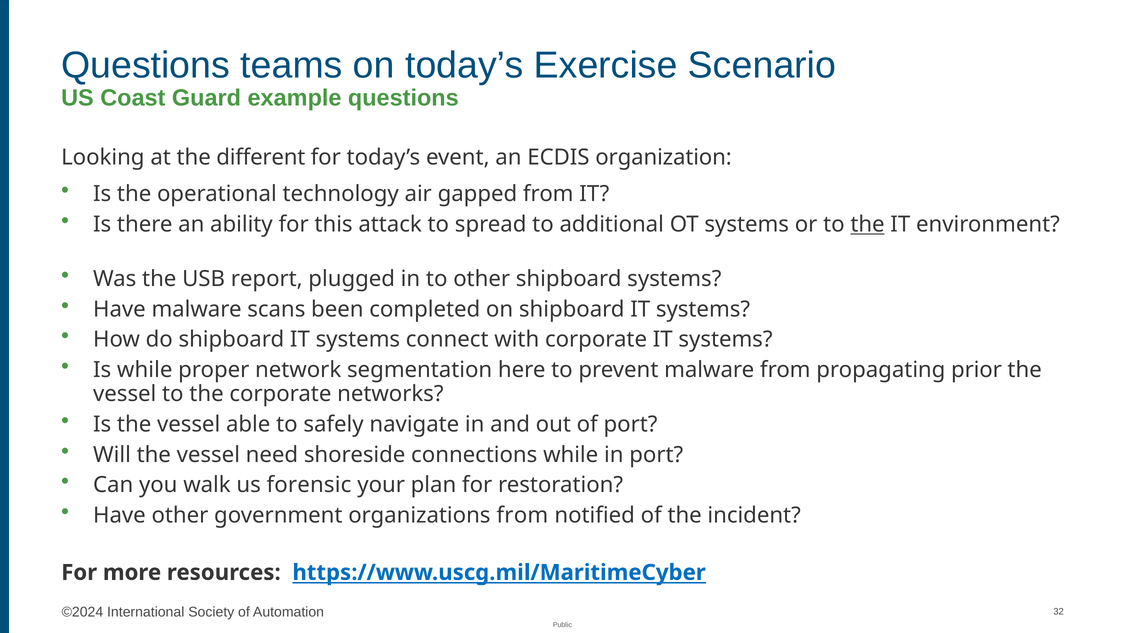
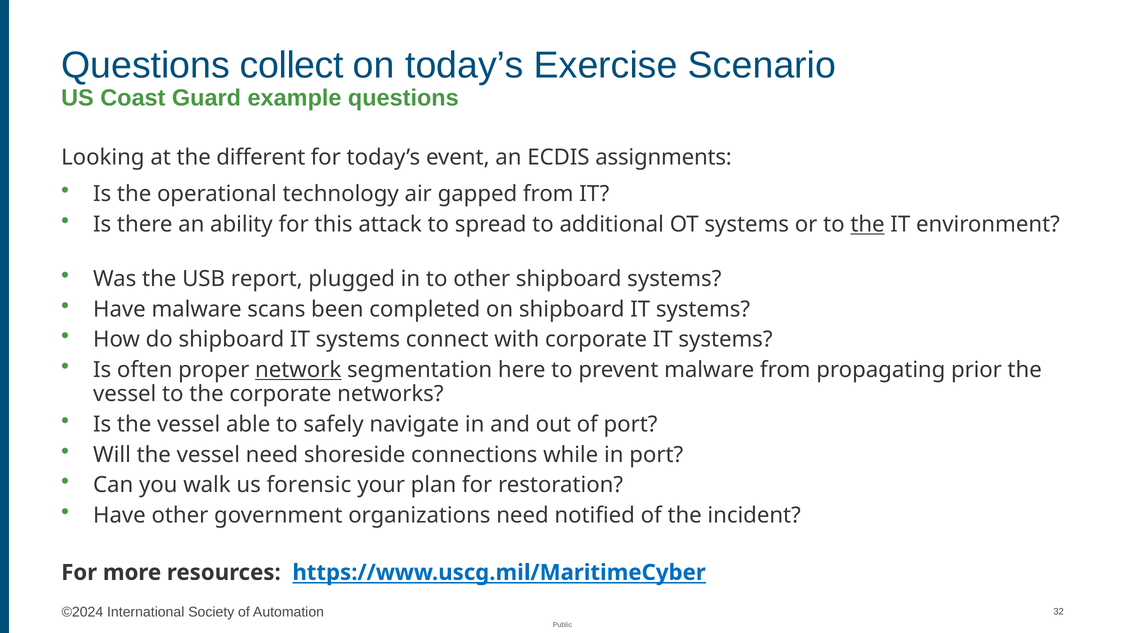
teams: teams -> collect (292, 65)
organization: organization -> assignments (664, 157)
Is while: while -> often (145, 370)
network underline: none -> present (298, 370)
organizations from: from -> need (522, 515)
